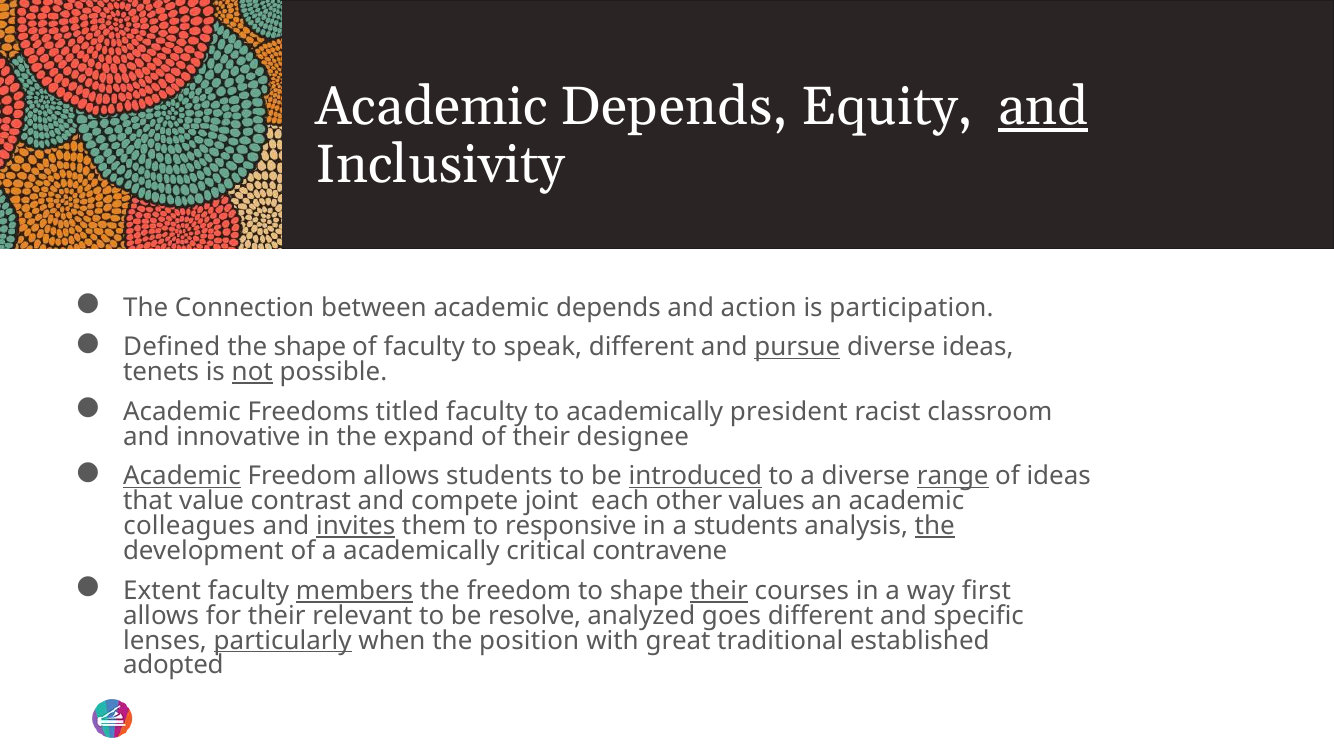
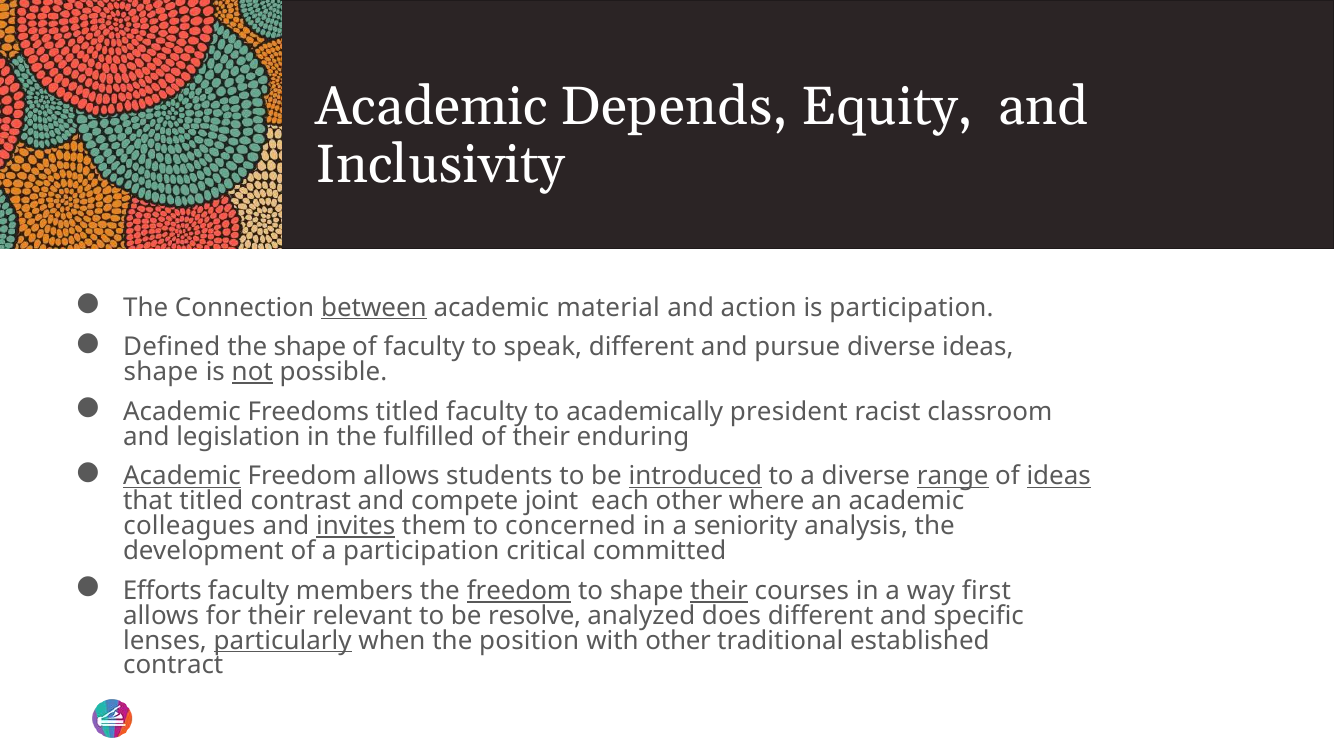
and underline: present -> none (1043, 107)
between underline: none -> present (374, 308)
depends: depends -> material (608, 308)
pursue underline: present -> none (797, 347)
tenets: tenets -> shape (161, 372)
innovative: innovative -> legislation (238, 437)
expand: expand -> fulfilled (429, 437)
designee: designee -> enduring (633, 437)
ideas underline: none -> present (1059, 477)
that value: value -> titled (211, 502)
values: values -> where (767, 502)
responsive: responsive -> concerned (571, 526)
a students: students -> seniority (746, 526)
the underline: present -> none (935, 526)
a academically: academically -> participation (421, 551)
contravene: contravene -> committed (660, 551)
Extent: Extent -> Efforts (162, 591)
members underline: present -> none (354, 591)
freedom underline: none -> present (519, 591)
goes: goes -> does (732, 616)
with great: great -> other (678, 641)
adopted: adopted -> contract (173, 666)
